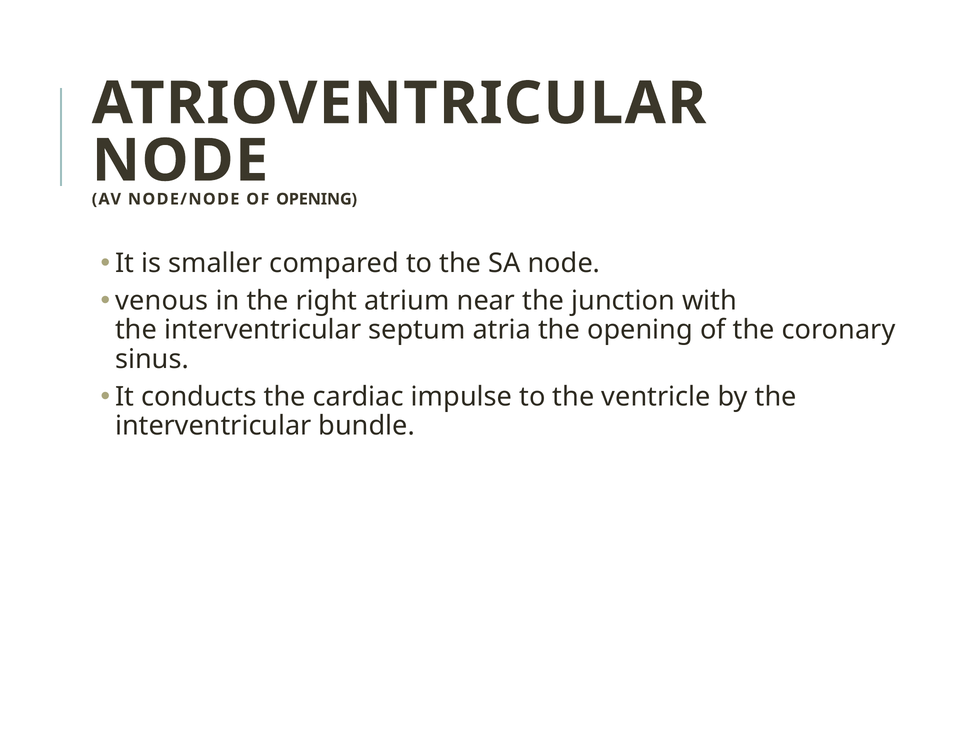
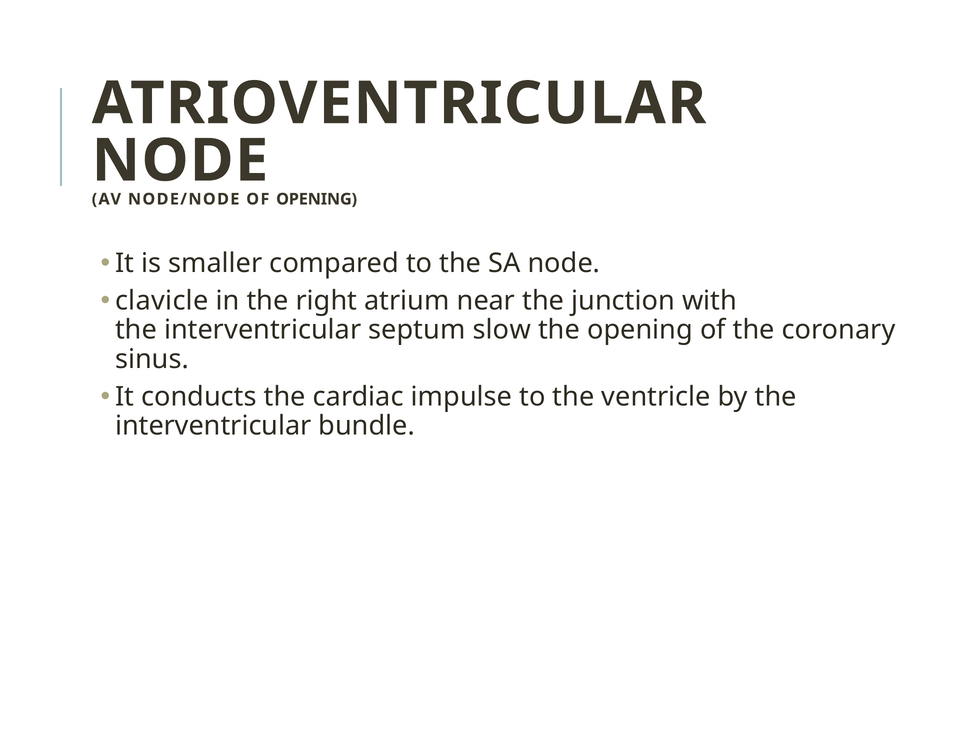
venous: venous -> clavicle (162, 301)
atria: atria -> slow (502, 330)
